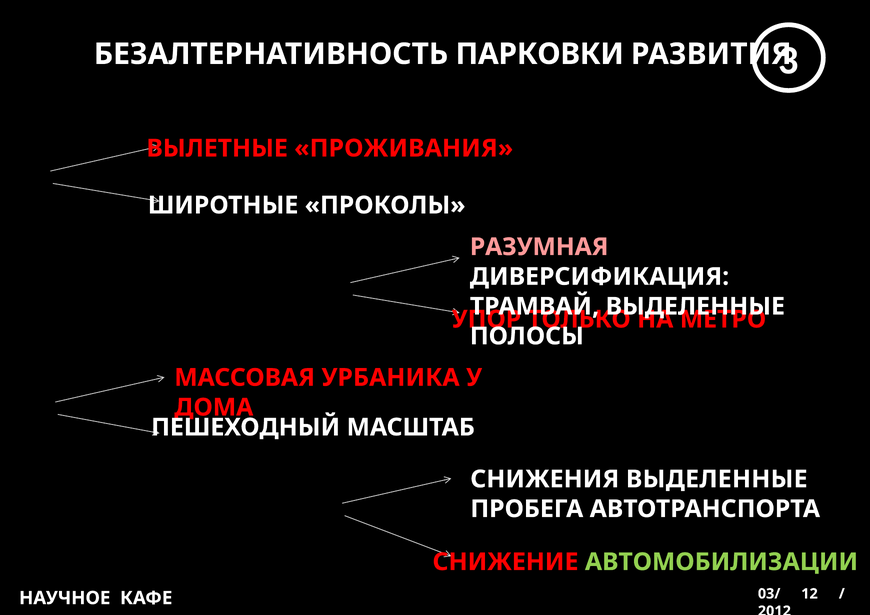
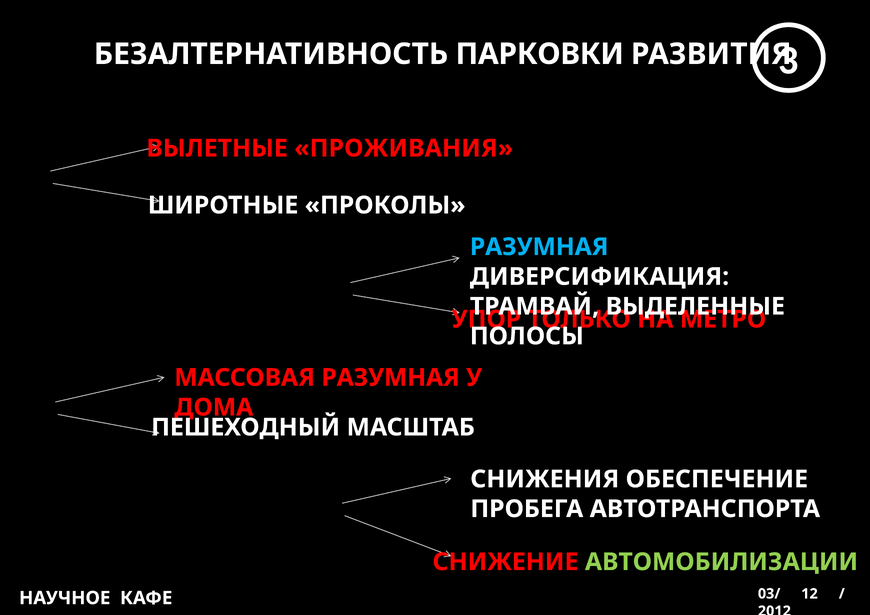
РАЗУМНАЯ colour: pink -> light blue (539, 247)
МАССОВАЯ УРБАНИКА: УРБАНИКА -> РАЗУМНАЯ (391, 378)
СНИЖЕНИЯ ВЫДЕЛЕННЫЕ: ВЫДЕЛЕННЫЕ -> ОБЕСПЕЧЕНИЕ (717, 479)
